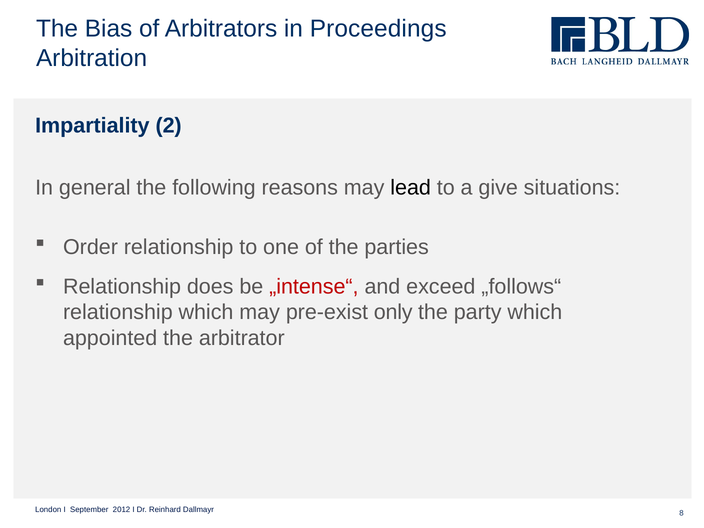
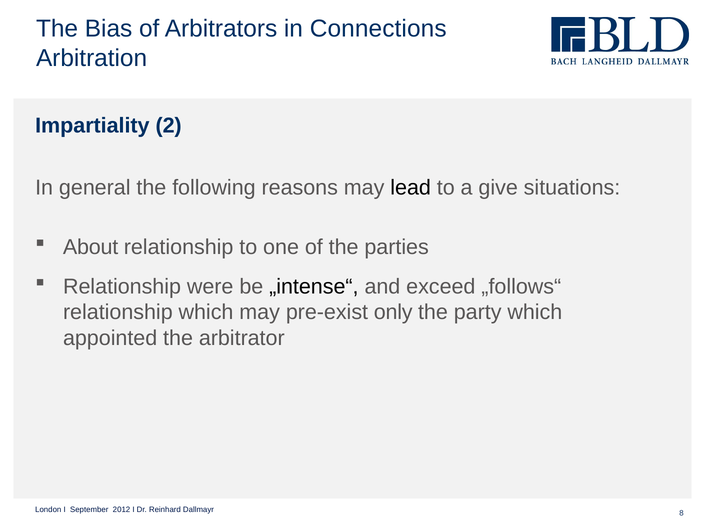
Proceedings: Proceedings -> Connections (378, 29)
Order: Order -> About (91, 247)
does: does -> were (210, 287)
„intense“ colour: red -> black (314, 287)
